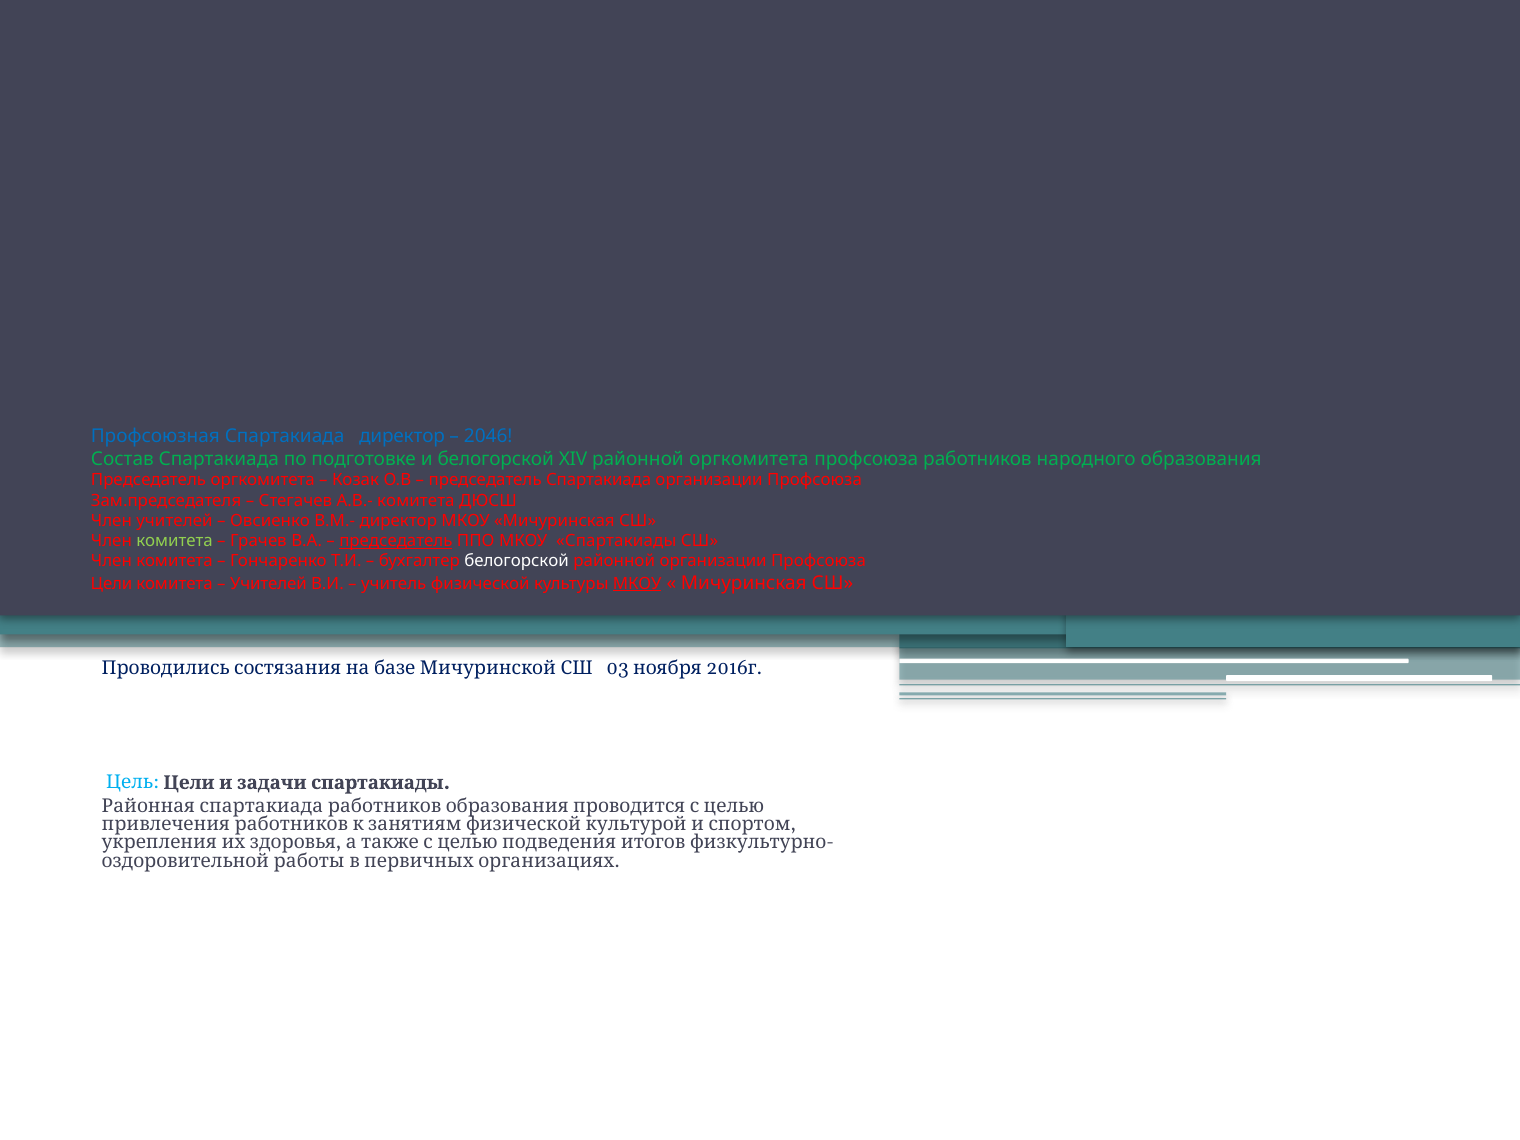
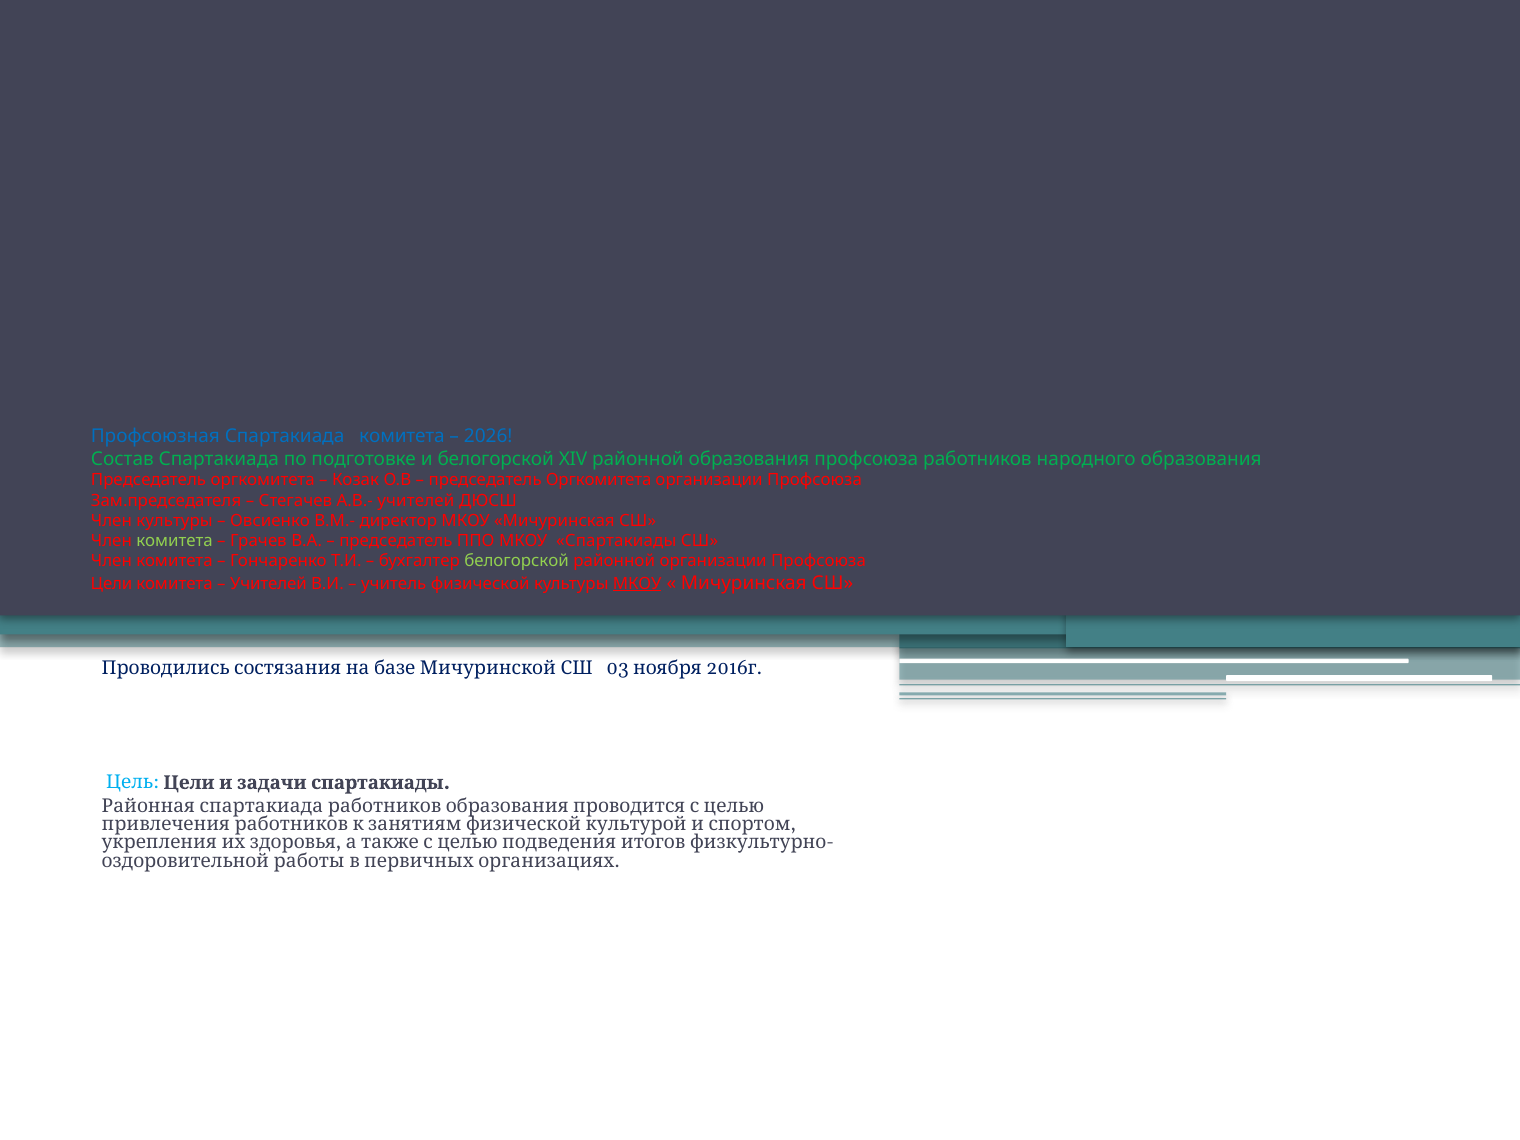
Спартакиада директор: директор -> комитета (402, 436)
2046: 2046 -> 2026 (488, 436)
районной оргкомитета: оргкомитета -> образования (749, 459)
Спартакиада: Спартакиада -> Оргкомитета (599, 480)
А.В.- комитета: комитета -> учителей (416, 501)
Член учителей: учителей -> культуры (174, 521)
председатель underline: present -> none (396, 541)
белогорской colour: white -> light green (517, 561)
